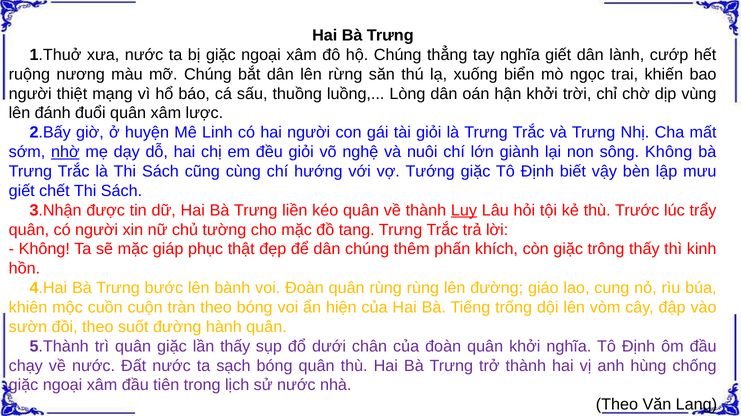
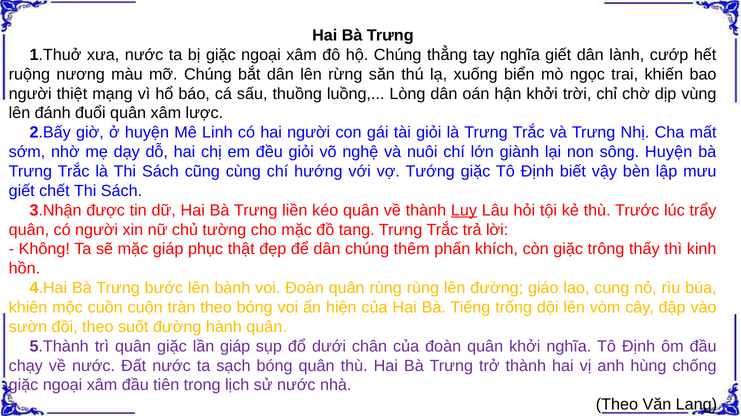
nhờ underline: present -> none (65, 152)
sông Không: Không -> Huyện (669, 152)
lần thấy: thấy -> giáp (235, 346)
